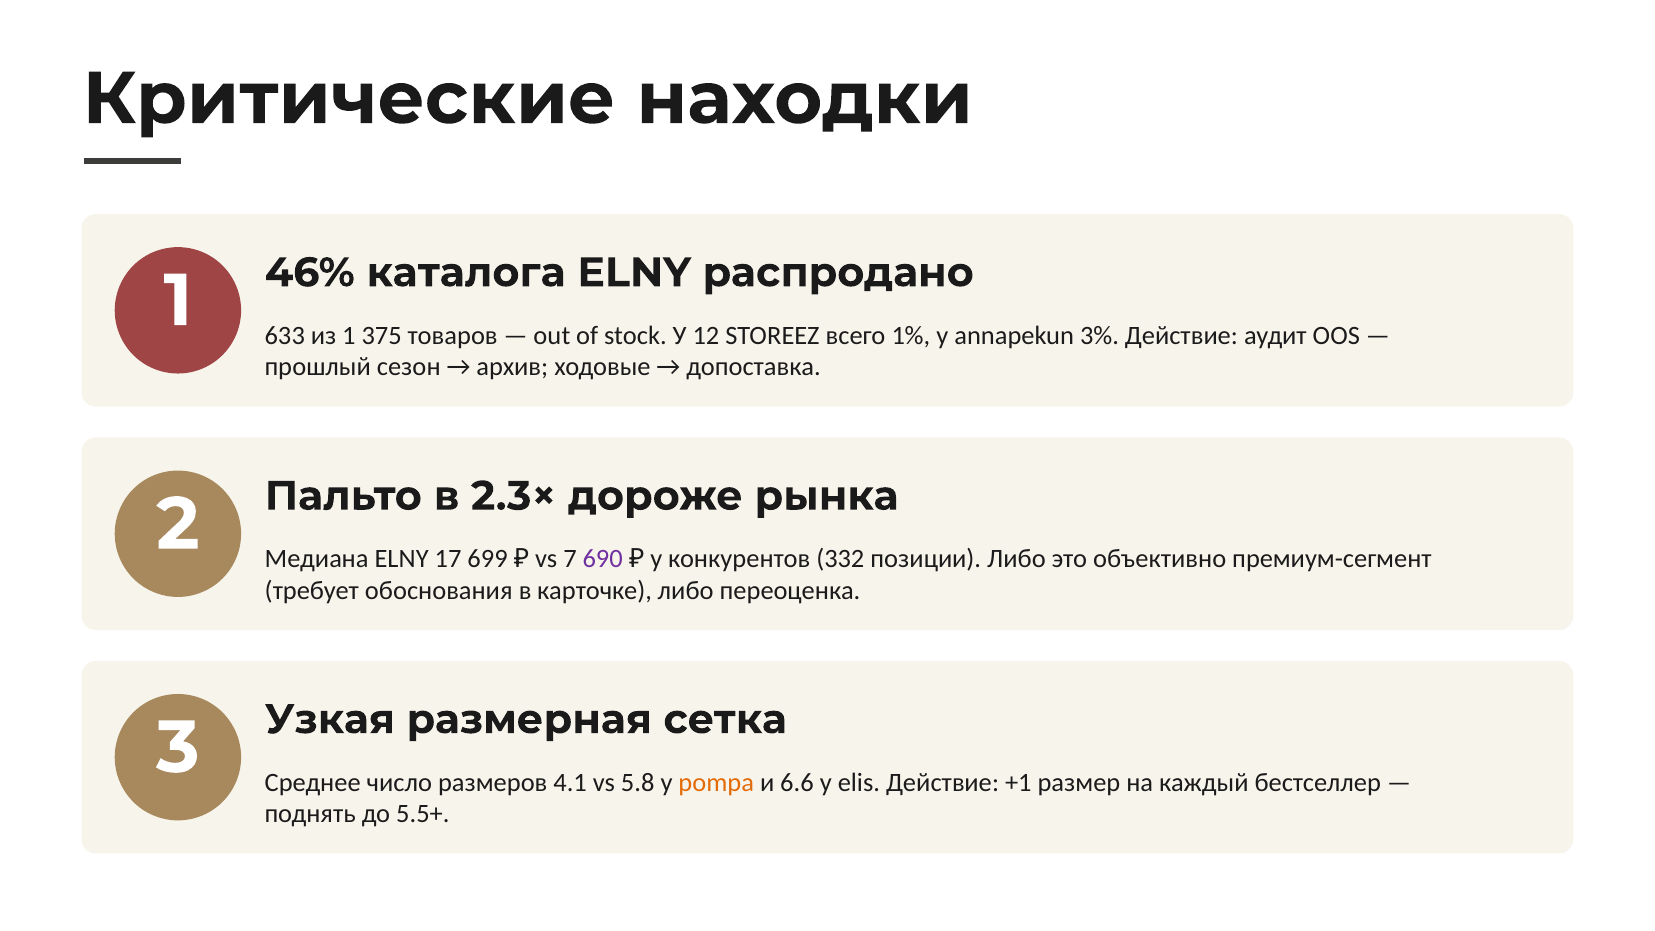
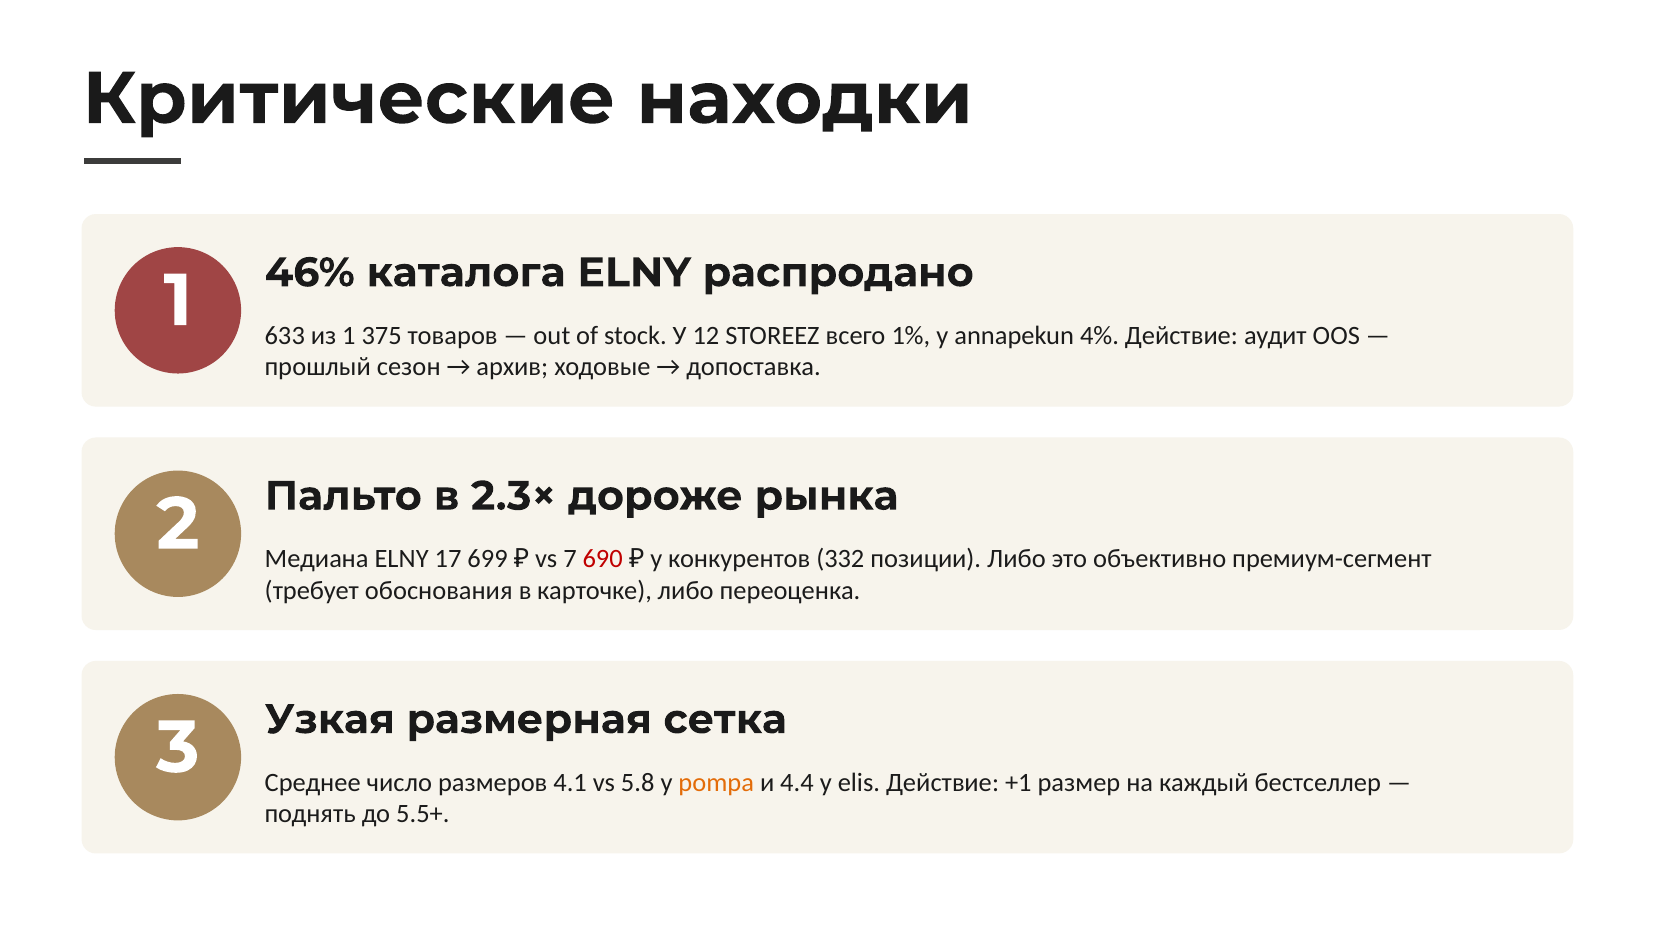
3%: 3% -> 4% (1100, 335)
690 colour: purple -> red (603, 559)
6.6: 6.6 -> 4.4 (797, 782)
